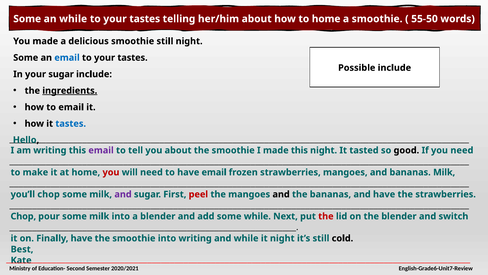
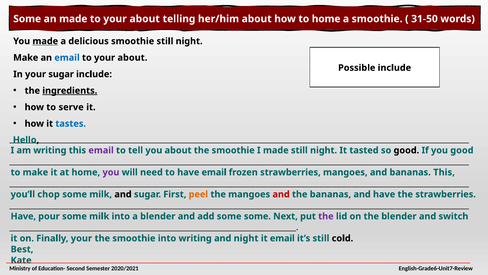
an while: while -> made (73, 19)
tastes: tastes -> about (145, 19)
55-50: 55-50 -> 31-50 (424, 19)
made underline: none -> present (45, 41)
Some: Some -> Make (26, 58)
tastes: tastes -> about (132, 58)
to email: email -> serve (71, 107)
made this: this -> still (299, 150)
you need: need -> good (462, 150)
you colour: red -> purple (111, 172)
bananas Milk: Milk -> This (444, 172)
and colour: purple -> black (123, 194)
peel colour: red -> orange (198, 194)
and colour: black -> red (281, 194)
Chop: Chop -> Have (23, 216)
some while: while -> some (257, 216)
the colour: red -> purple (326, 216)
Finally have: have -> your (81, 238)
and while: while -> night (246, 238)
it night: night -> email (282, 238)
